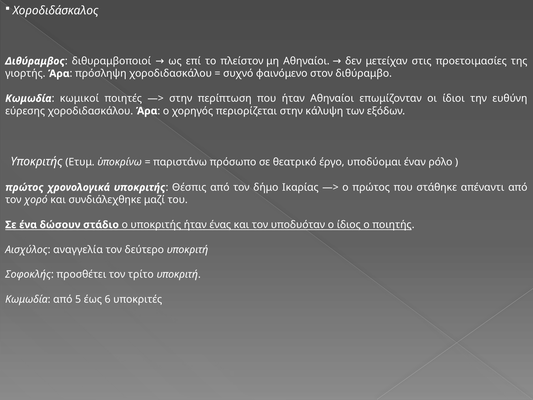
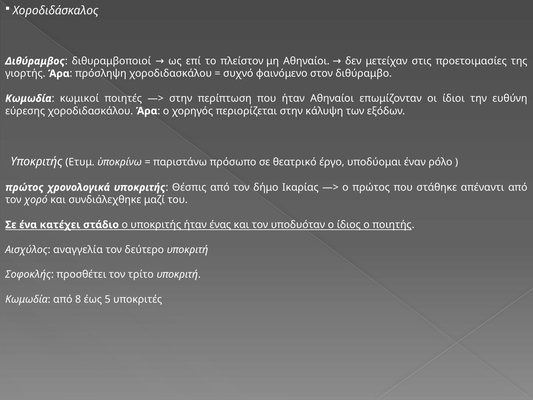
δώσουν: δώσουν -> κατέχει (60, 225)
5: 5 -> 8 (78, 299)
6: 6 -> 5 (108, 299)
